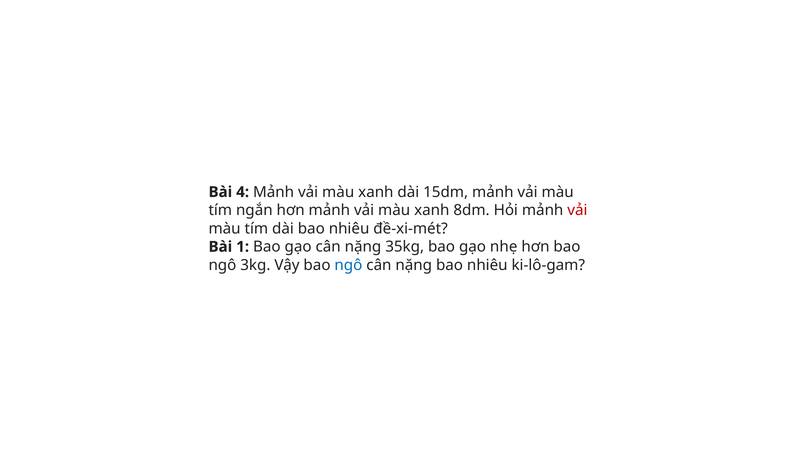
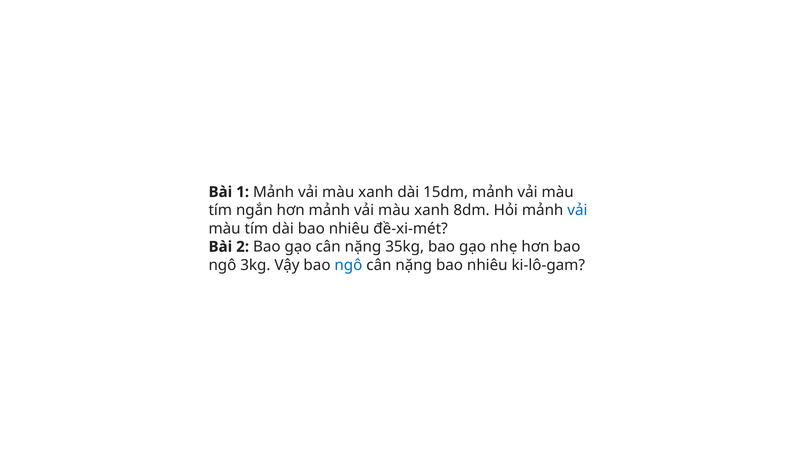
4: 4 -> 1 (243, 192)
vải colour: red -> blue (577, 210)
1: 1 -> 2 (243, 247)
